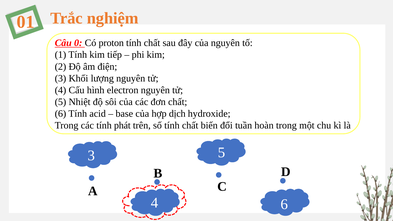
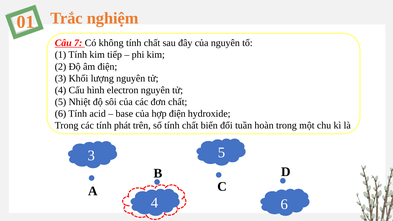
0: 0 -> 7 (78, 43)
proton: proton -> không (111, 43)
hợp dịch: dịch -> điện (177, 114)
